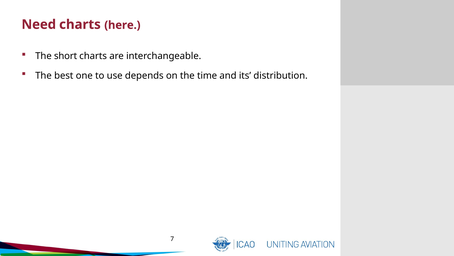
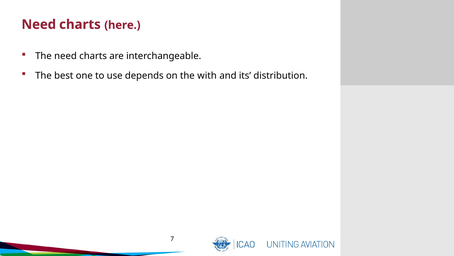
The short: short -> need (65, 56)
time: time -> with (207, 75)
